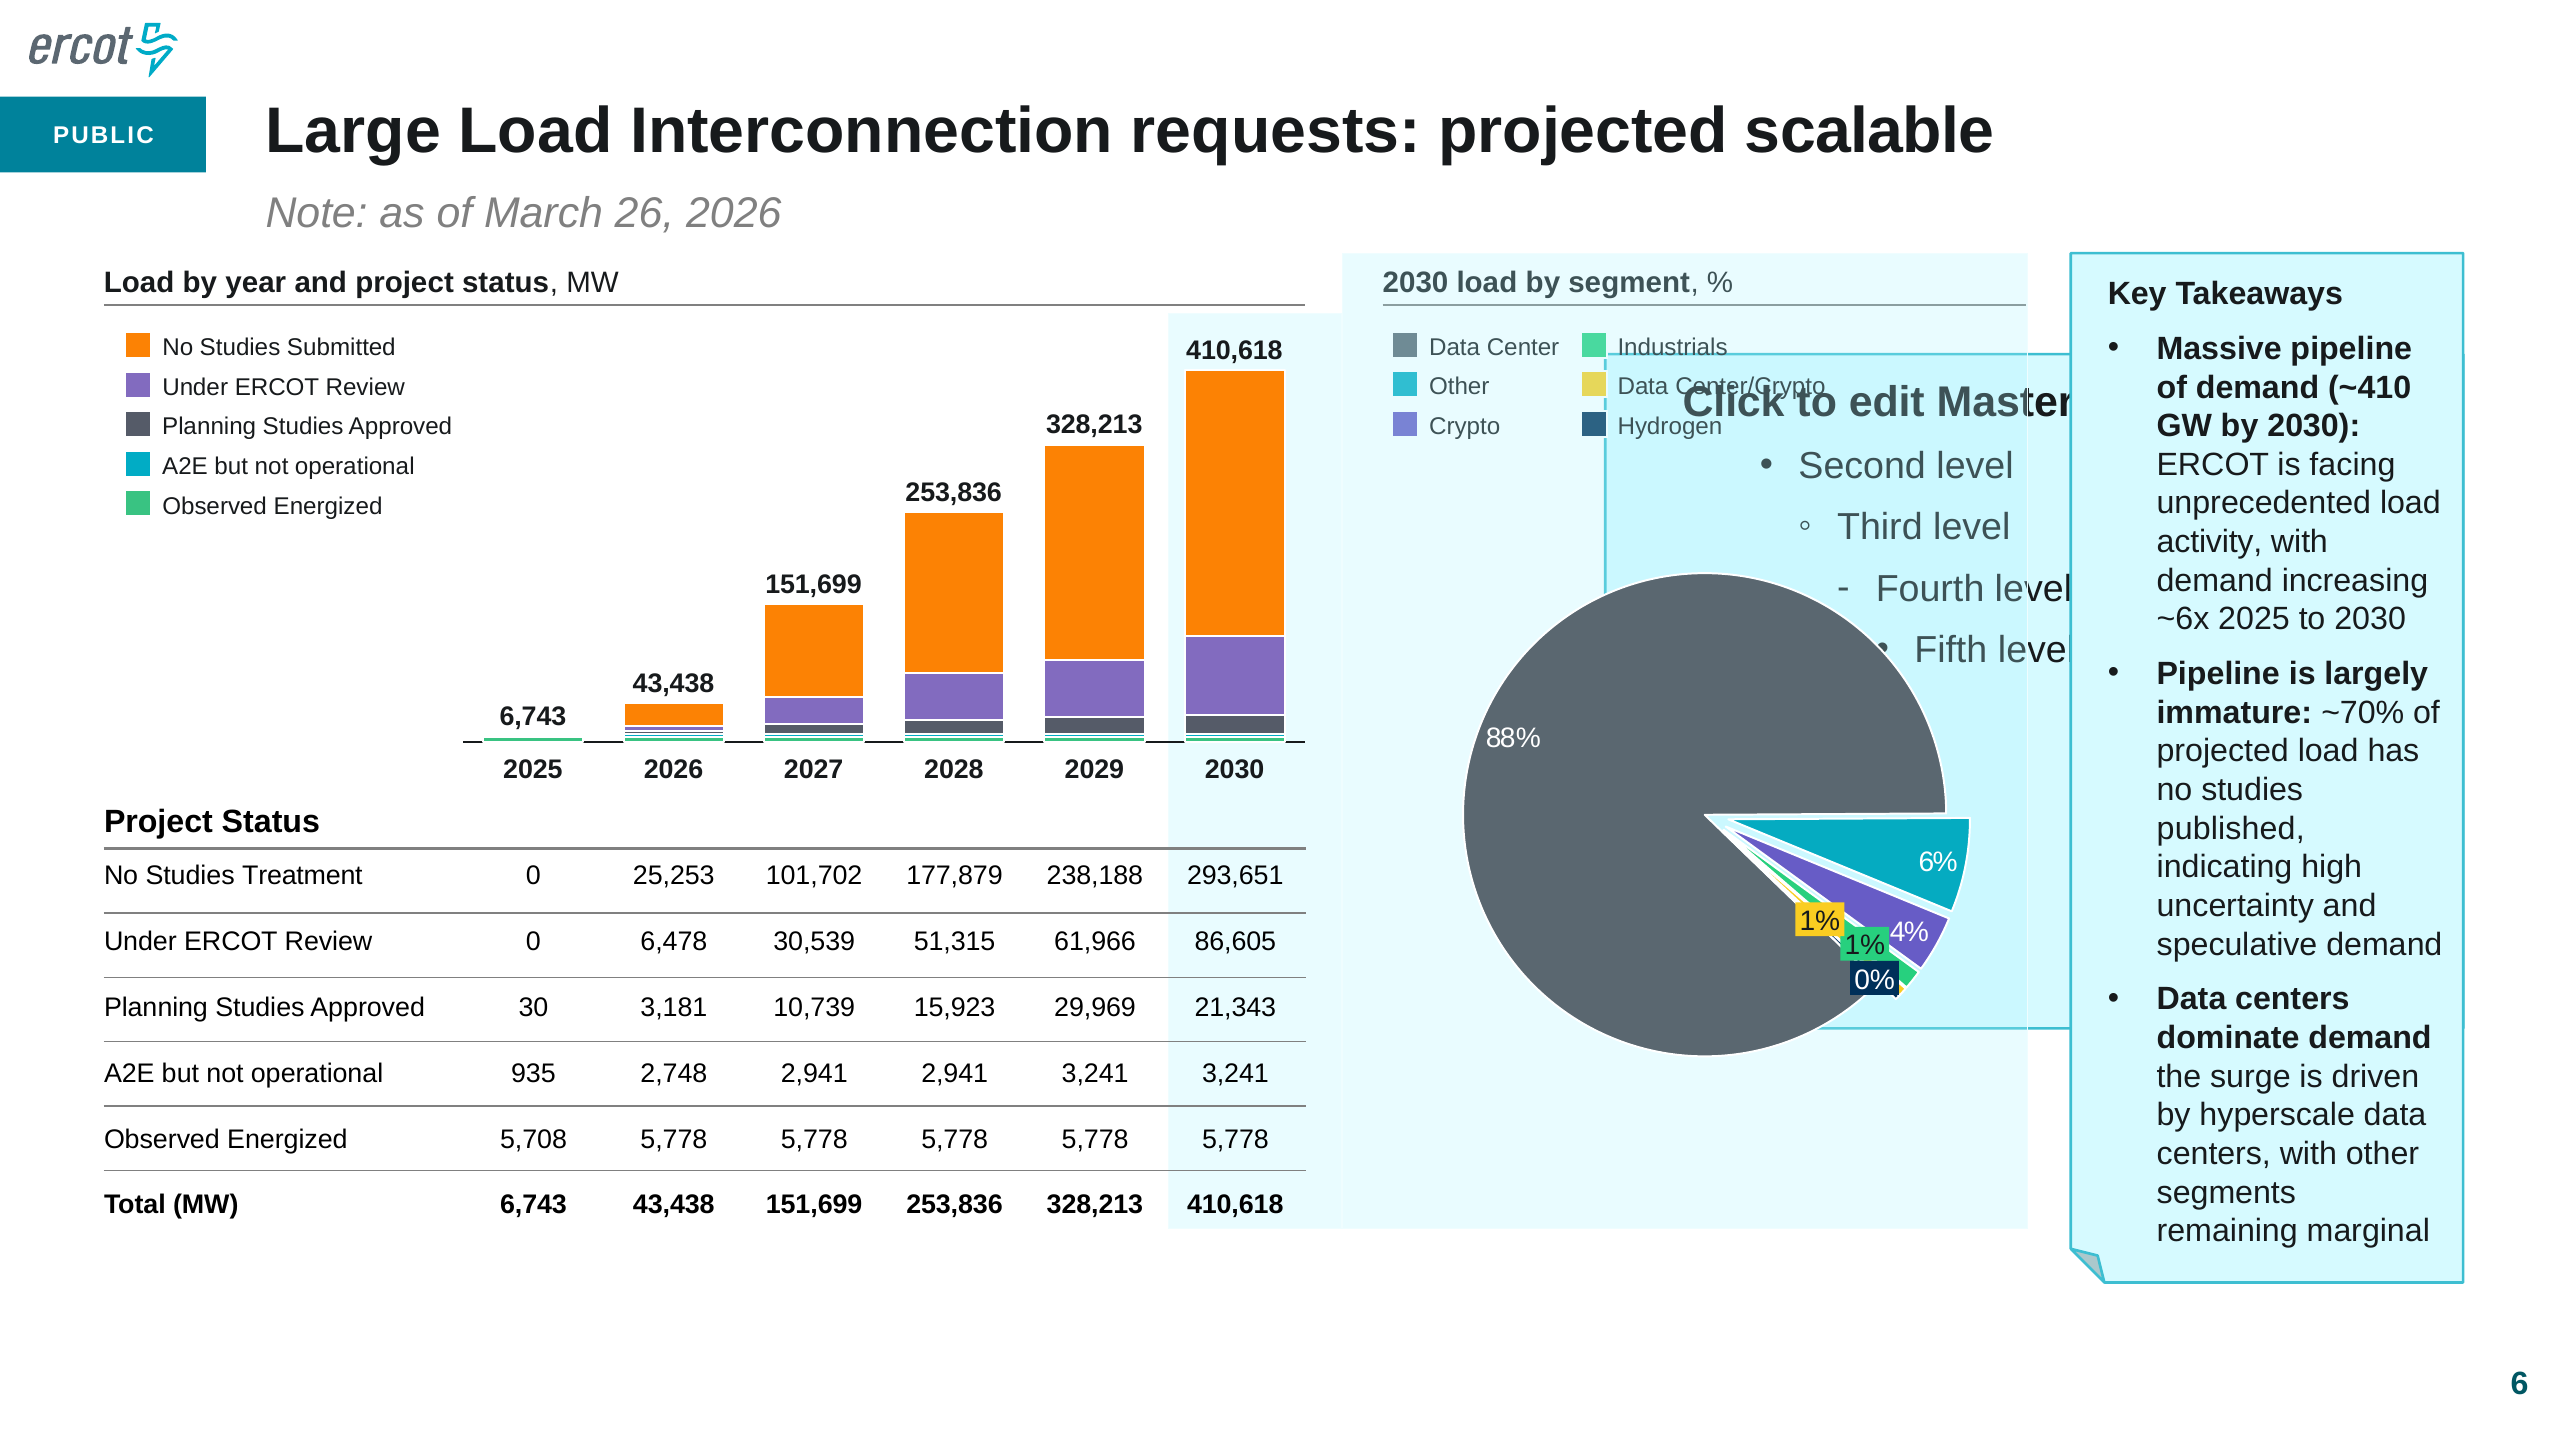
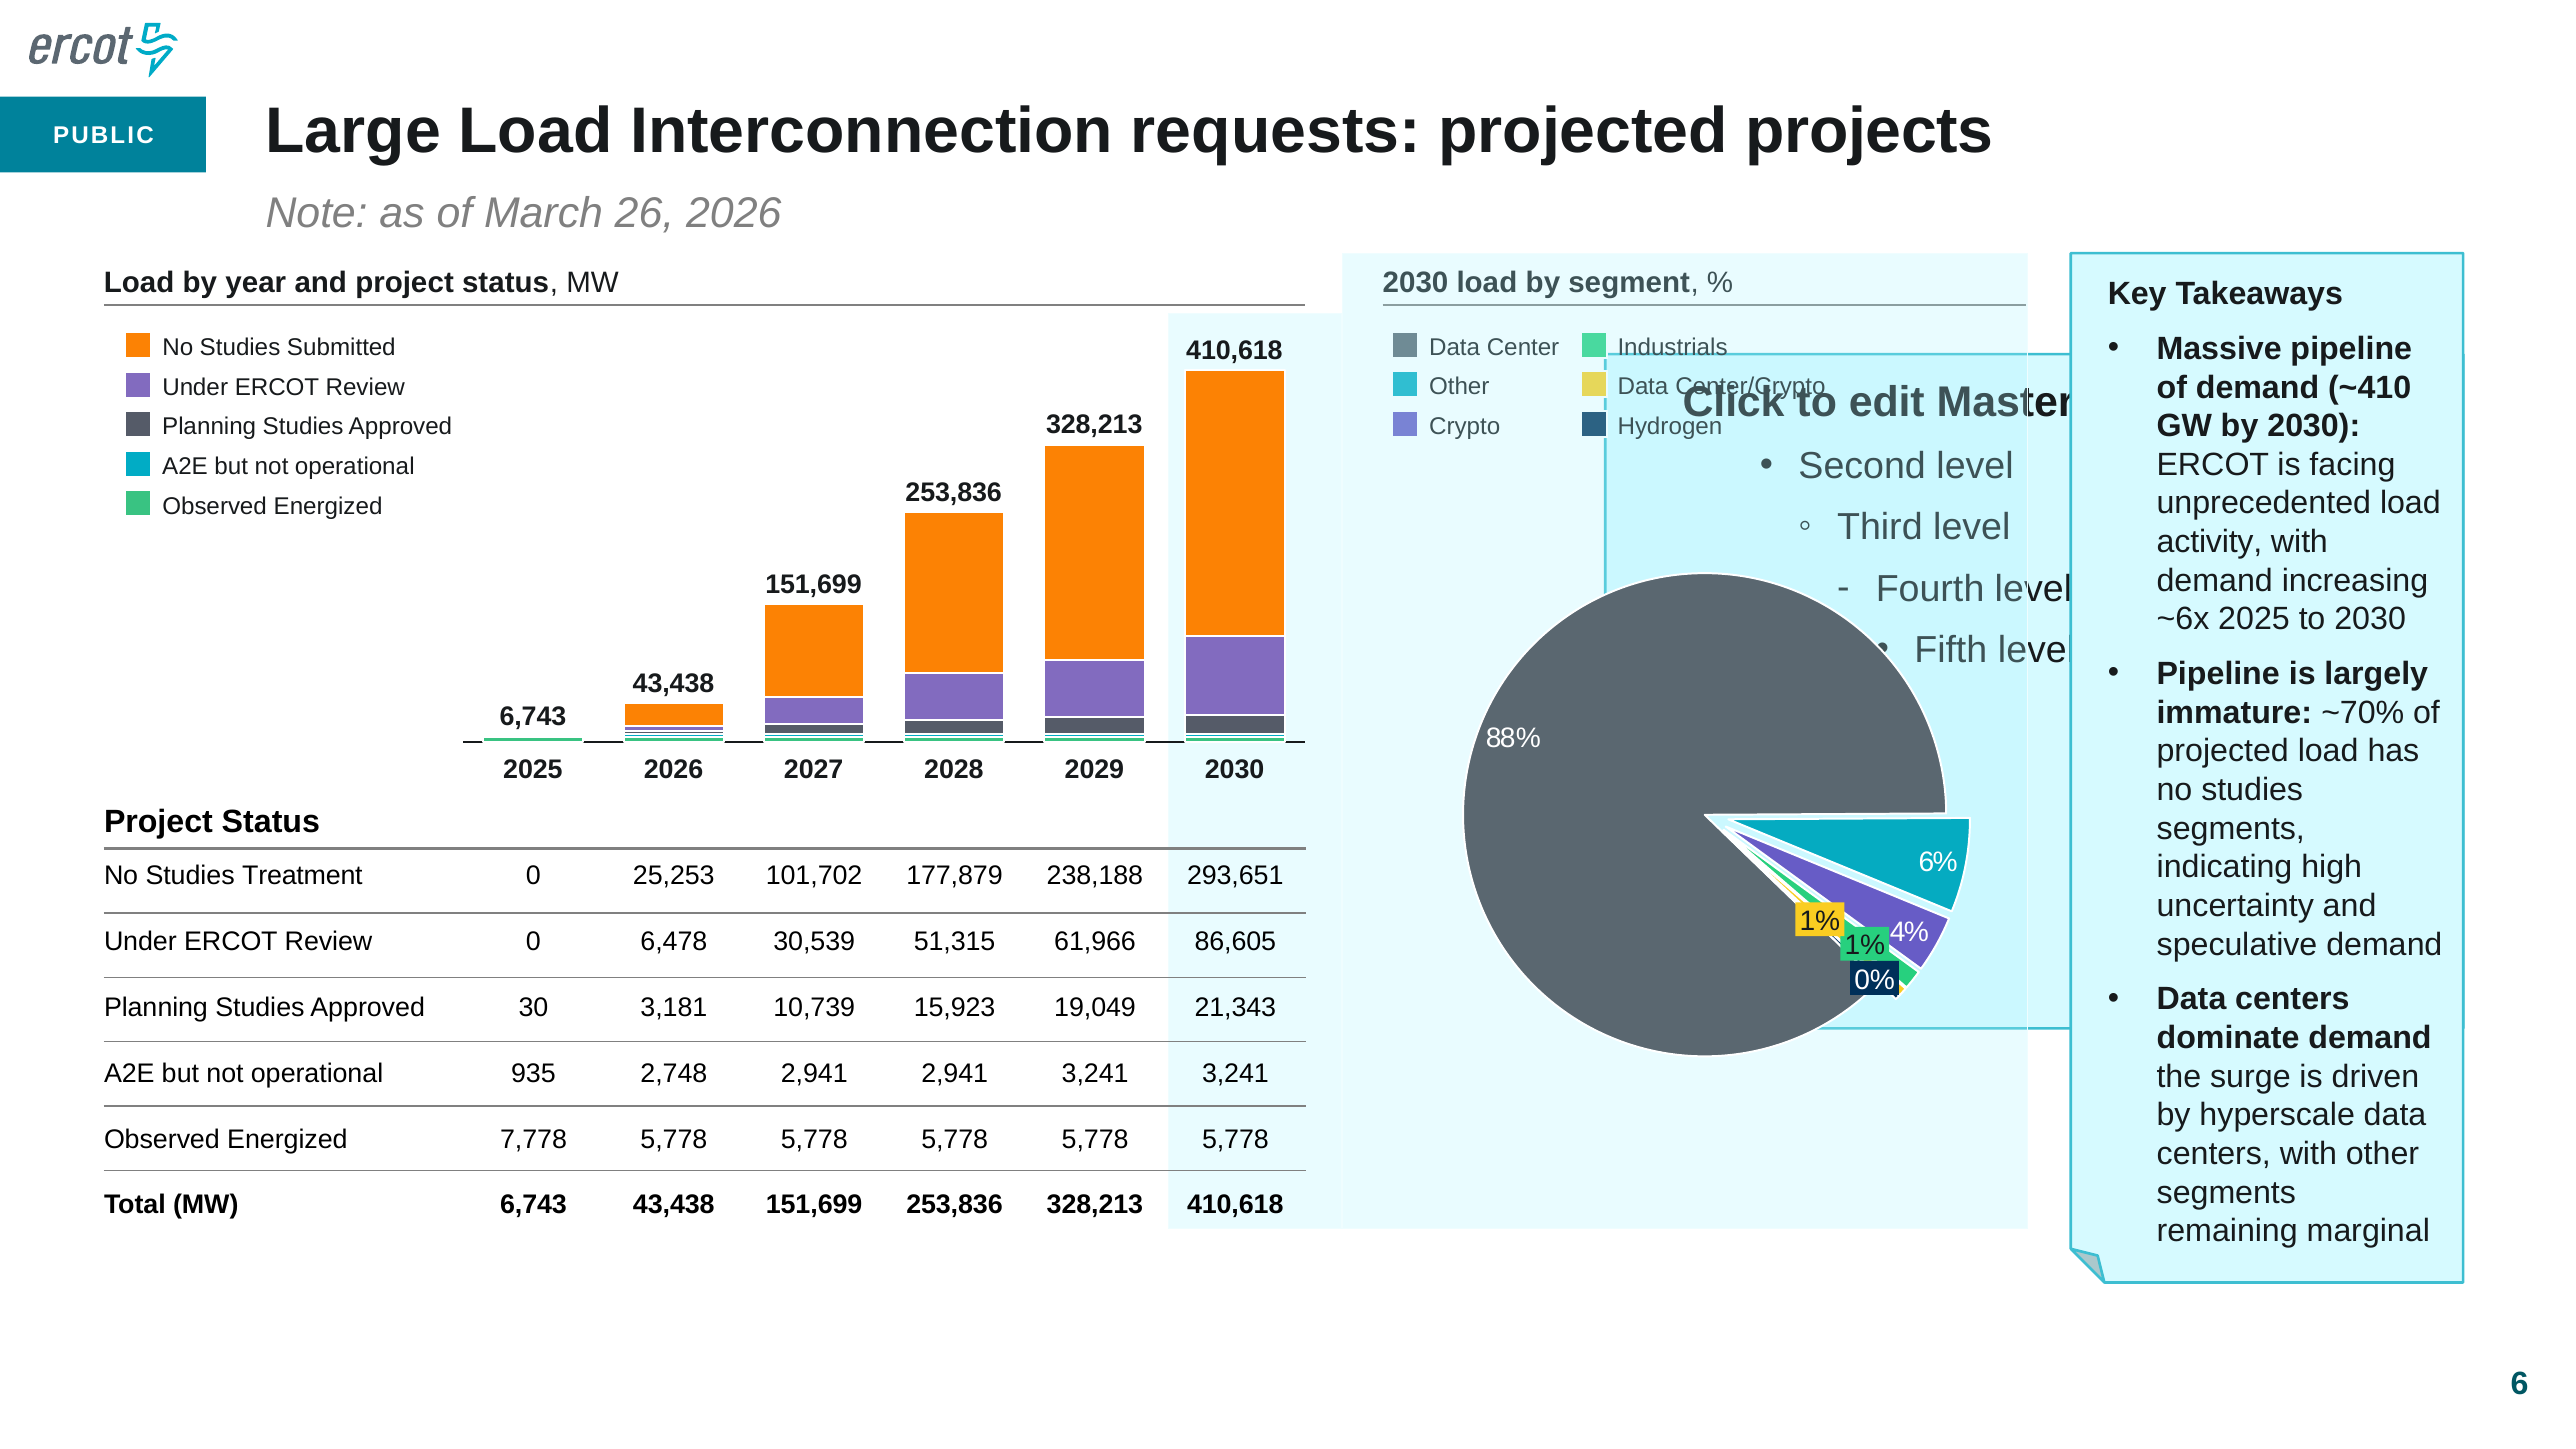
scalable: scalable -> projects (1870, 131)
published: published -> segments (2231, 829)
29,969: 29,969 -> 19,049 (1095, 1007)
5,708: 5,708 -> 7,778 (533, 1139)
